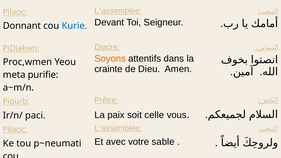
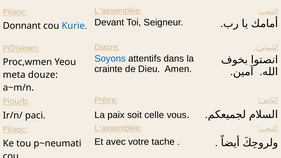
Soyons colour: orange -> blue (110, 59)
purifie: purifie -> douze (43, 75)
sable: sable -> tache (163, 142)
